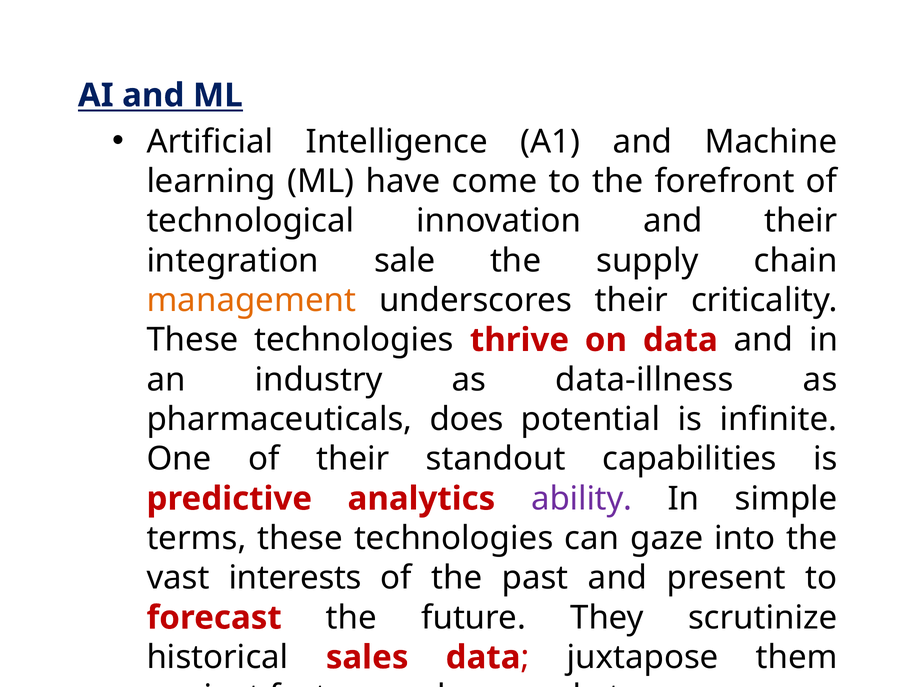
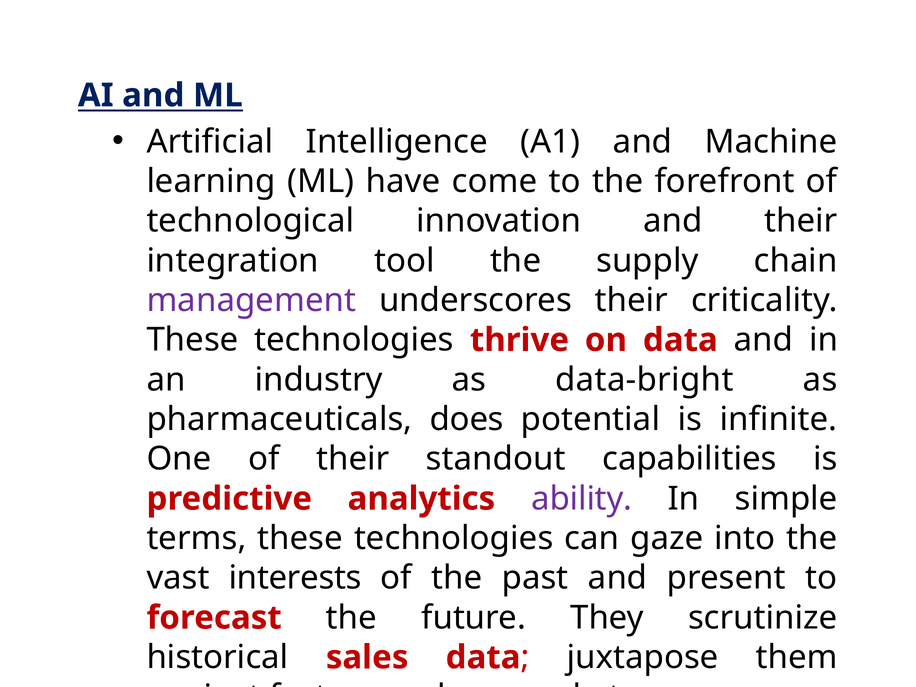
sale: sale -> tool (404, 261)
management colour: orange -> purple (251, 300)
data-illness: data-illness -> data-bright (644, 380)
